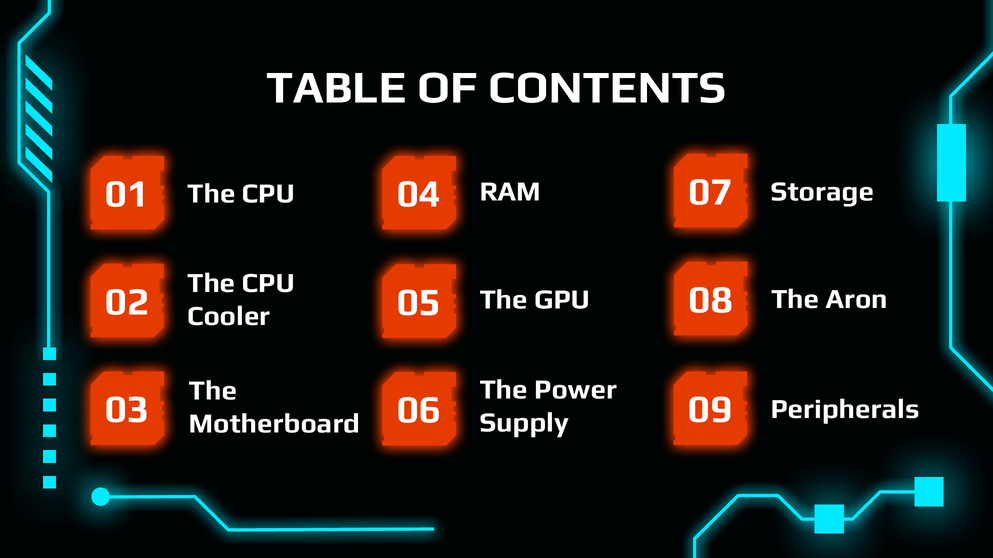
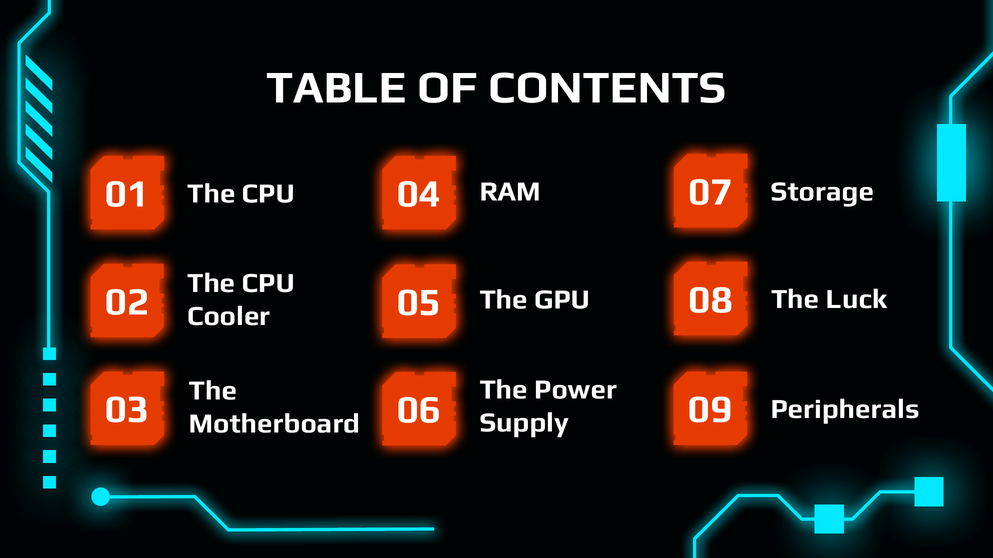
Aron: Aron -> Luck (857, 300)
